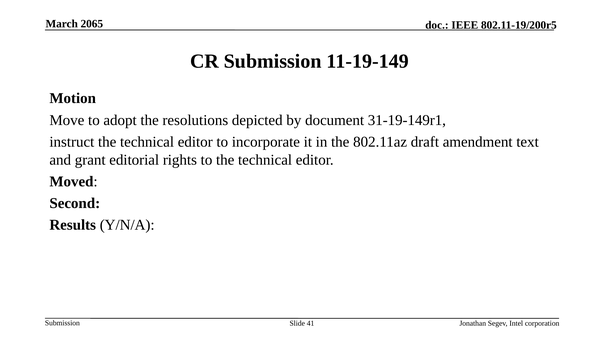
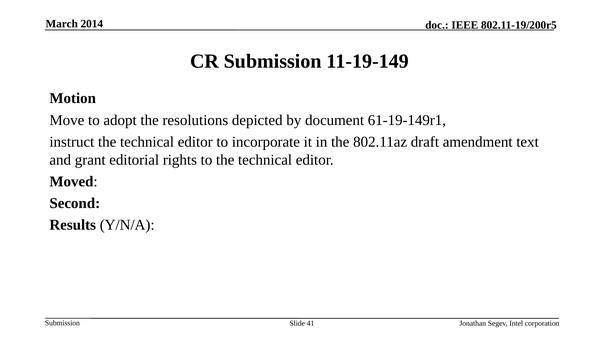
2065: 2065 -> 2014 (92, 24)
31-19-149r1: 31-19-149r1 -> 61-19-149r1 (407, 120)
